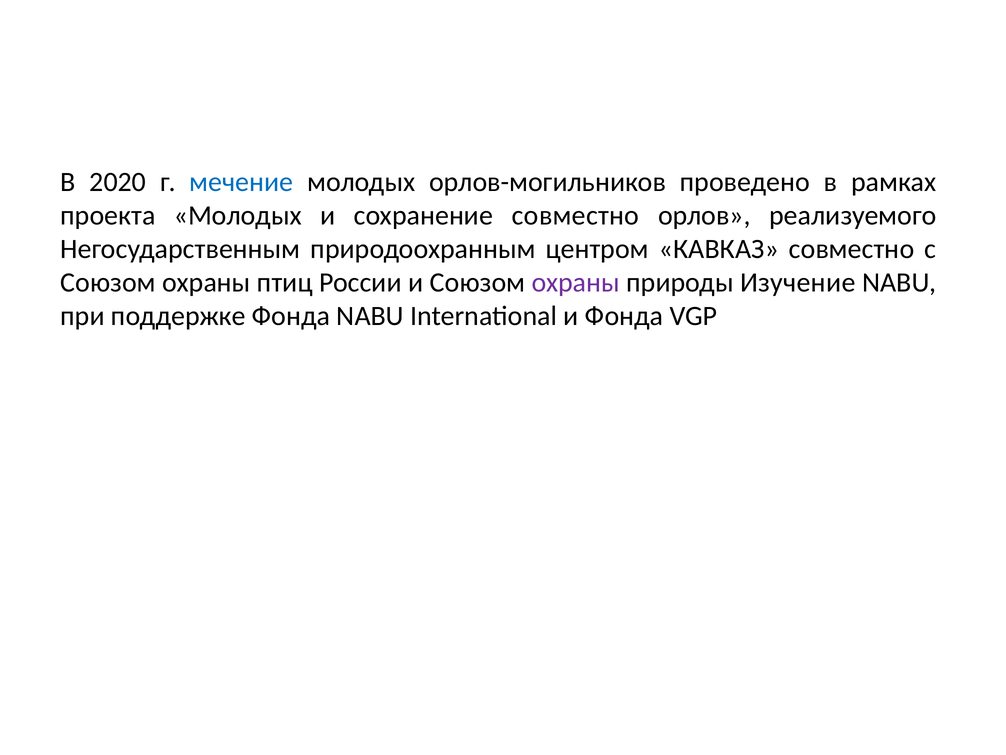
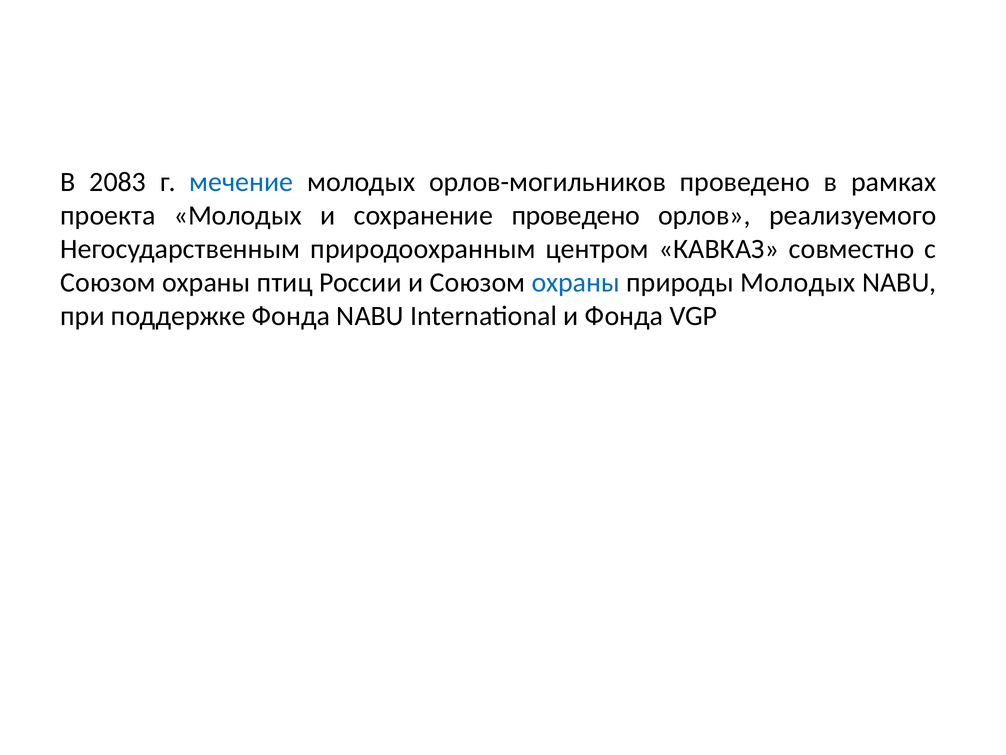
2020: 2020 -> 2083 (118, 182)
сохранение совместно: совместно -> проведено (576, 215)
охраны colour: purple -> blue (576, 282)
природы Изучение: Изучение -> Молодых (798, 282)
